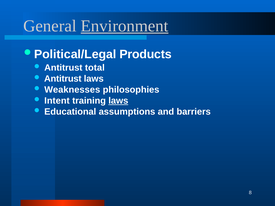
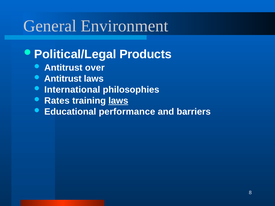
Environment underline: present -> none (125, 26)
total: total -> over (95, 68)
Weaknesses: Weaknesses -> International (72, 90)
Intent: Intent -> Rates (57, 101)
assumptions: assumptions -> performance (127, 112)
